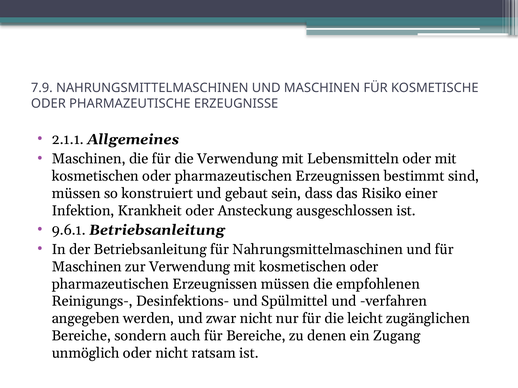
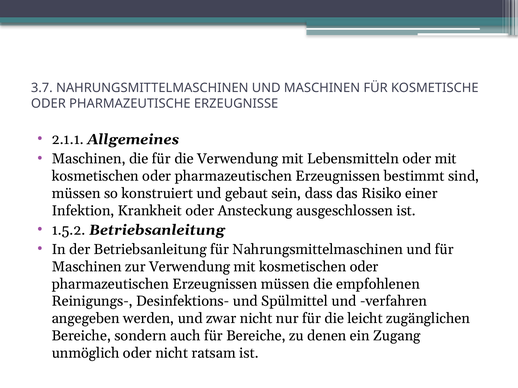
7.9: 7.9 -> 3.7 (42, 88)
9.6.1: 9.6.1 -> 1.5.2 (69, 230)
